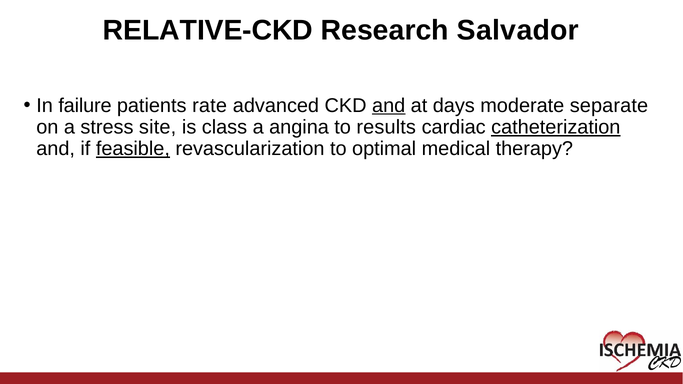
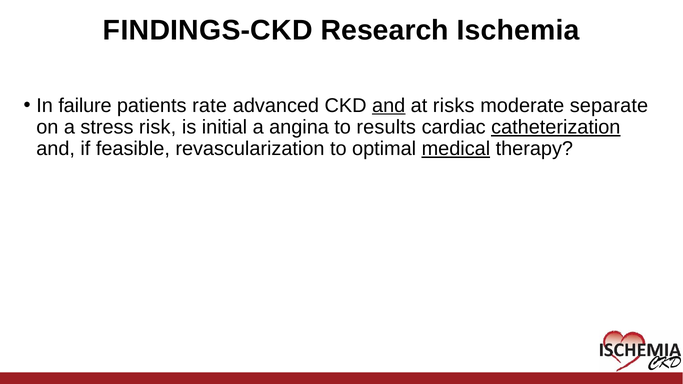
RELATIVE-CKD: RELATIVE-CKD -> FINDINGS-CKD (208, 30)
Salvador: Salvador -> Ischemia (518, 30)
days: days -> risks (454, 106)
site: site -> risk (158, 127)
class: class -> initial (224, 127)
feasible underline: present -> none (133, 149)
medical underline: none -> present (456, 149)
